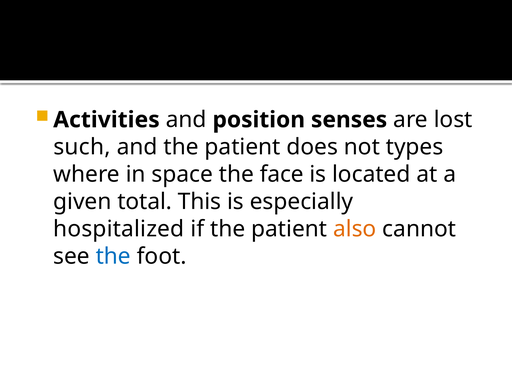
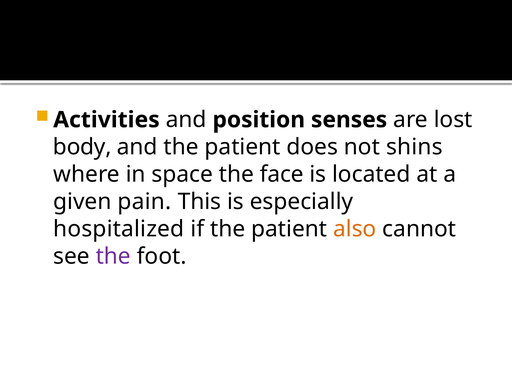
such: such -> body (82, 147)
types: types -> shins (414, 147)
total: total -> pain (145, 202)
the colour: blue -> purple (113, 256)
